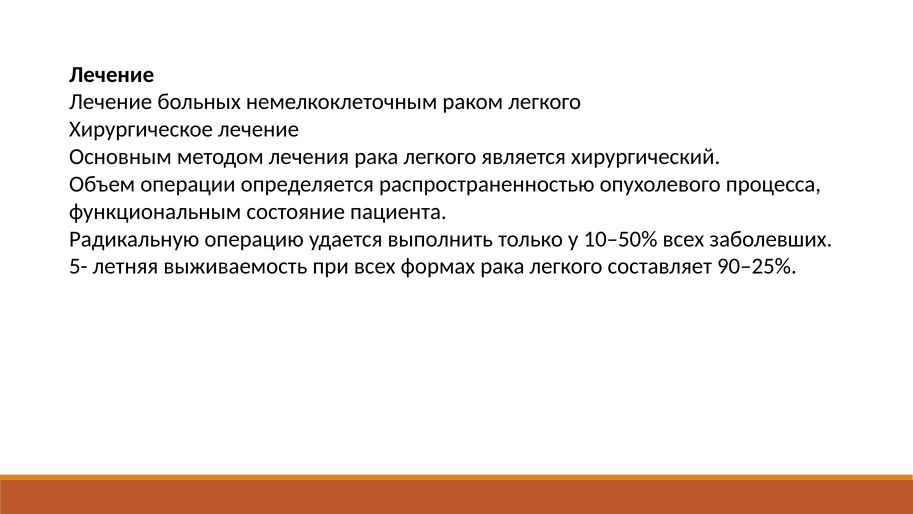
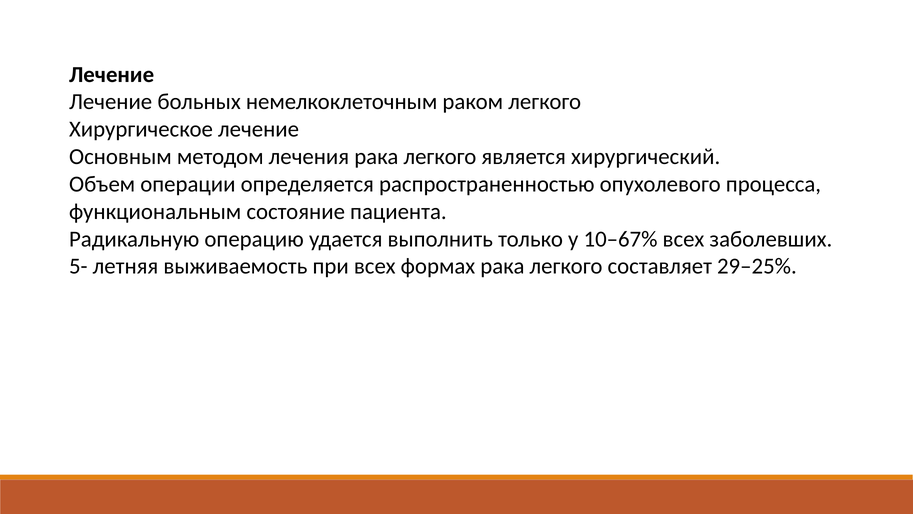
10–50%: 10–50% -> 10–67% (621, 239)
90–25%: 90–25% -> 29–25% (757, 266)
